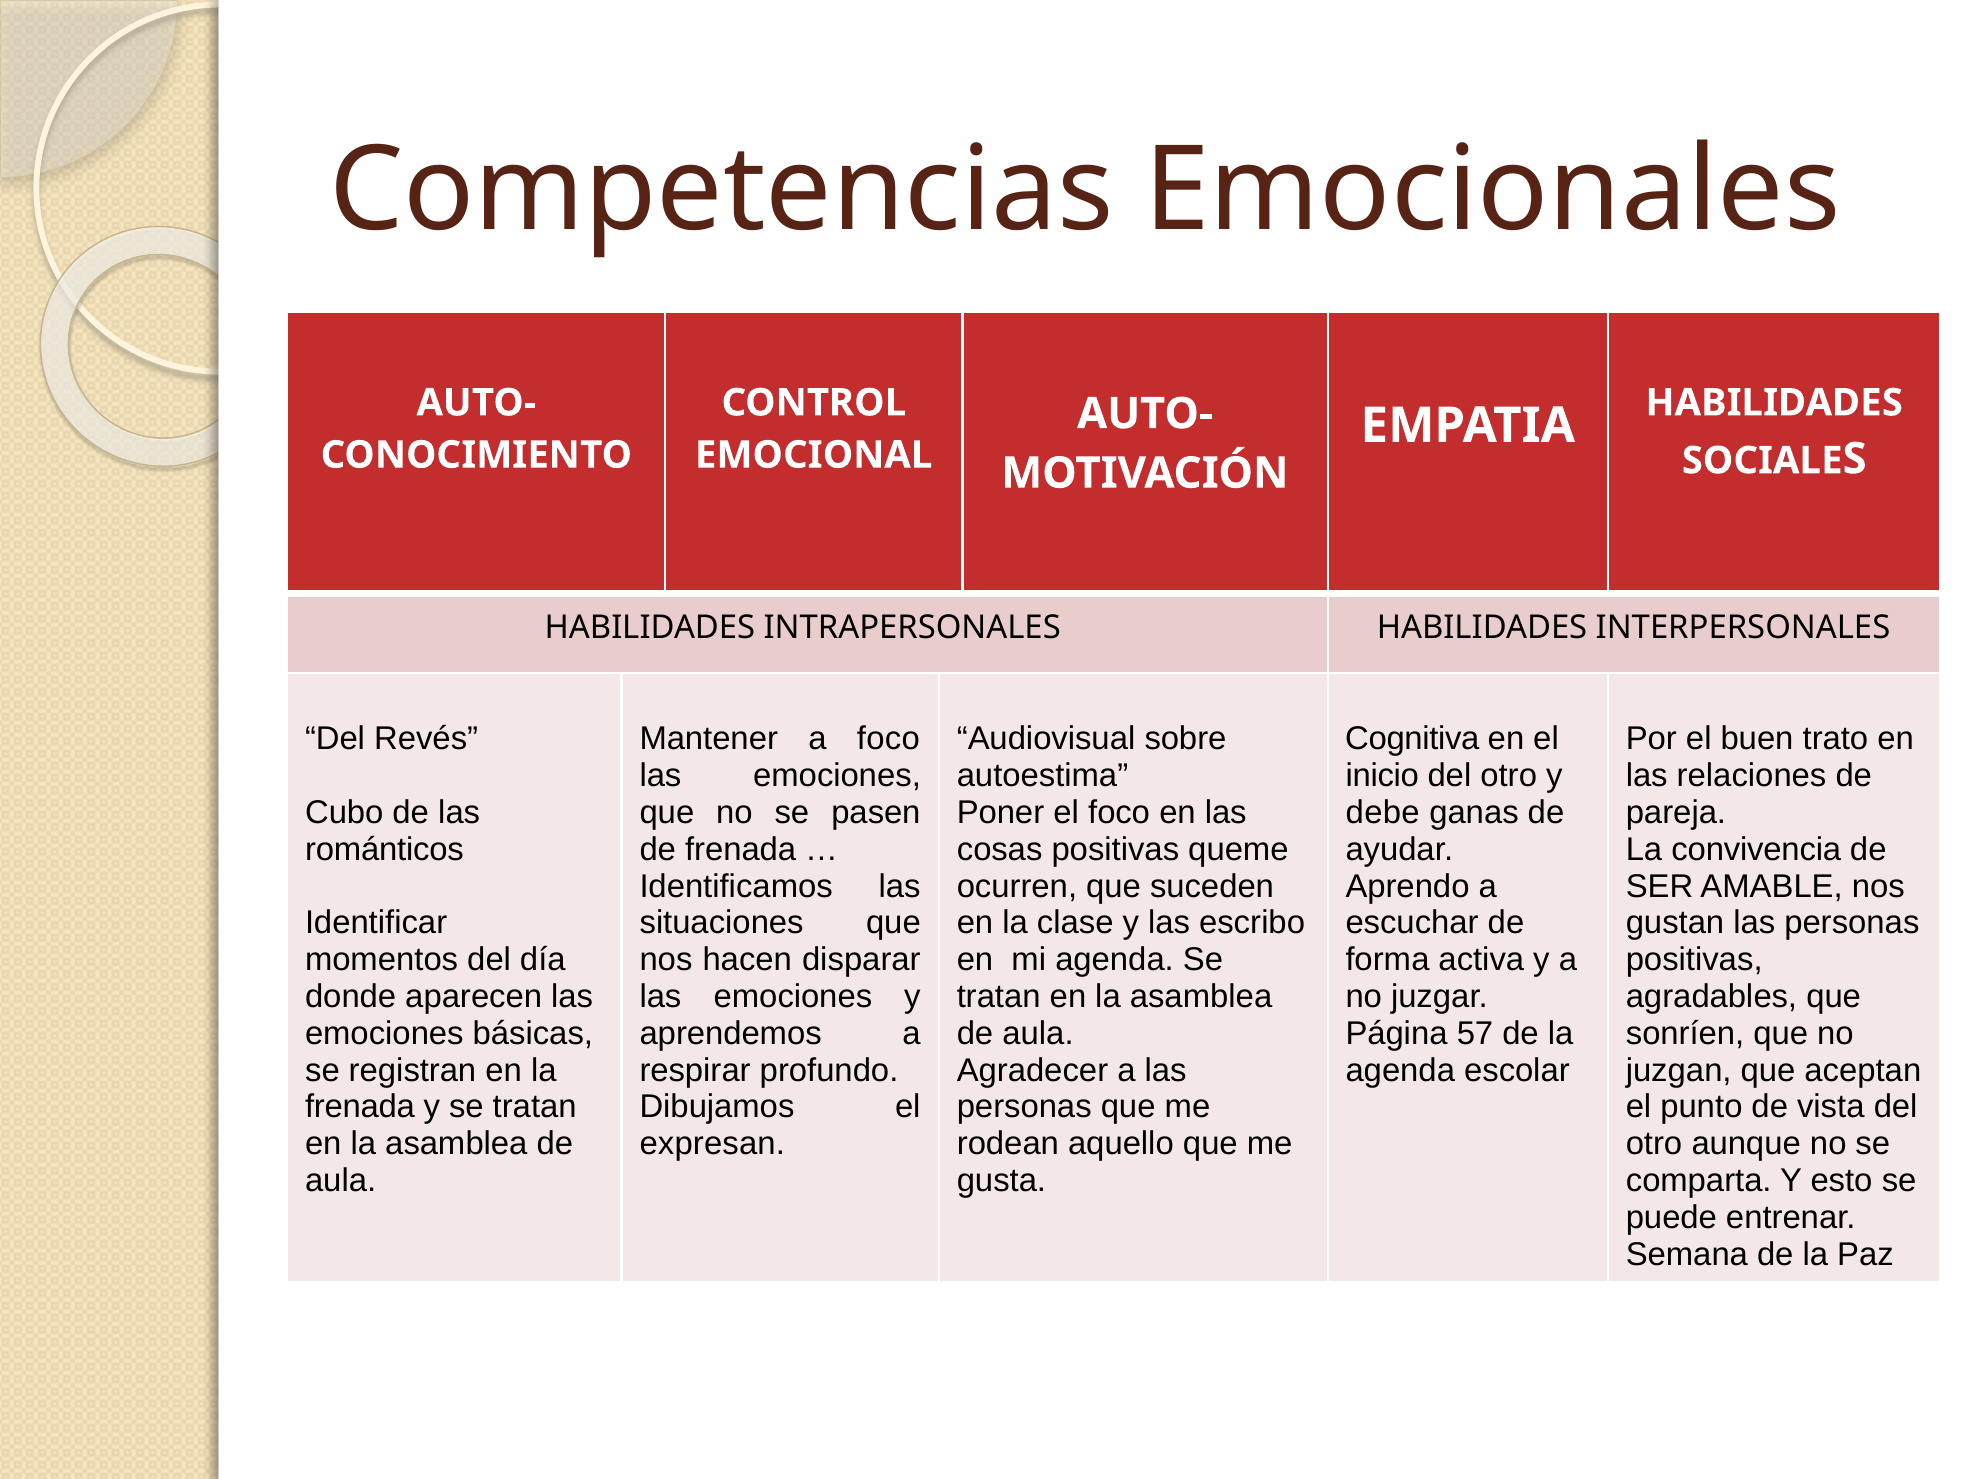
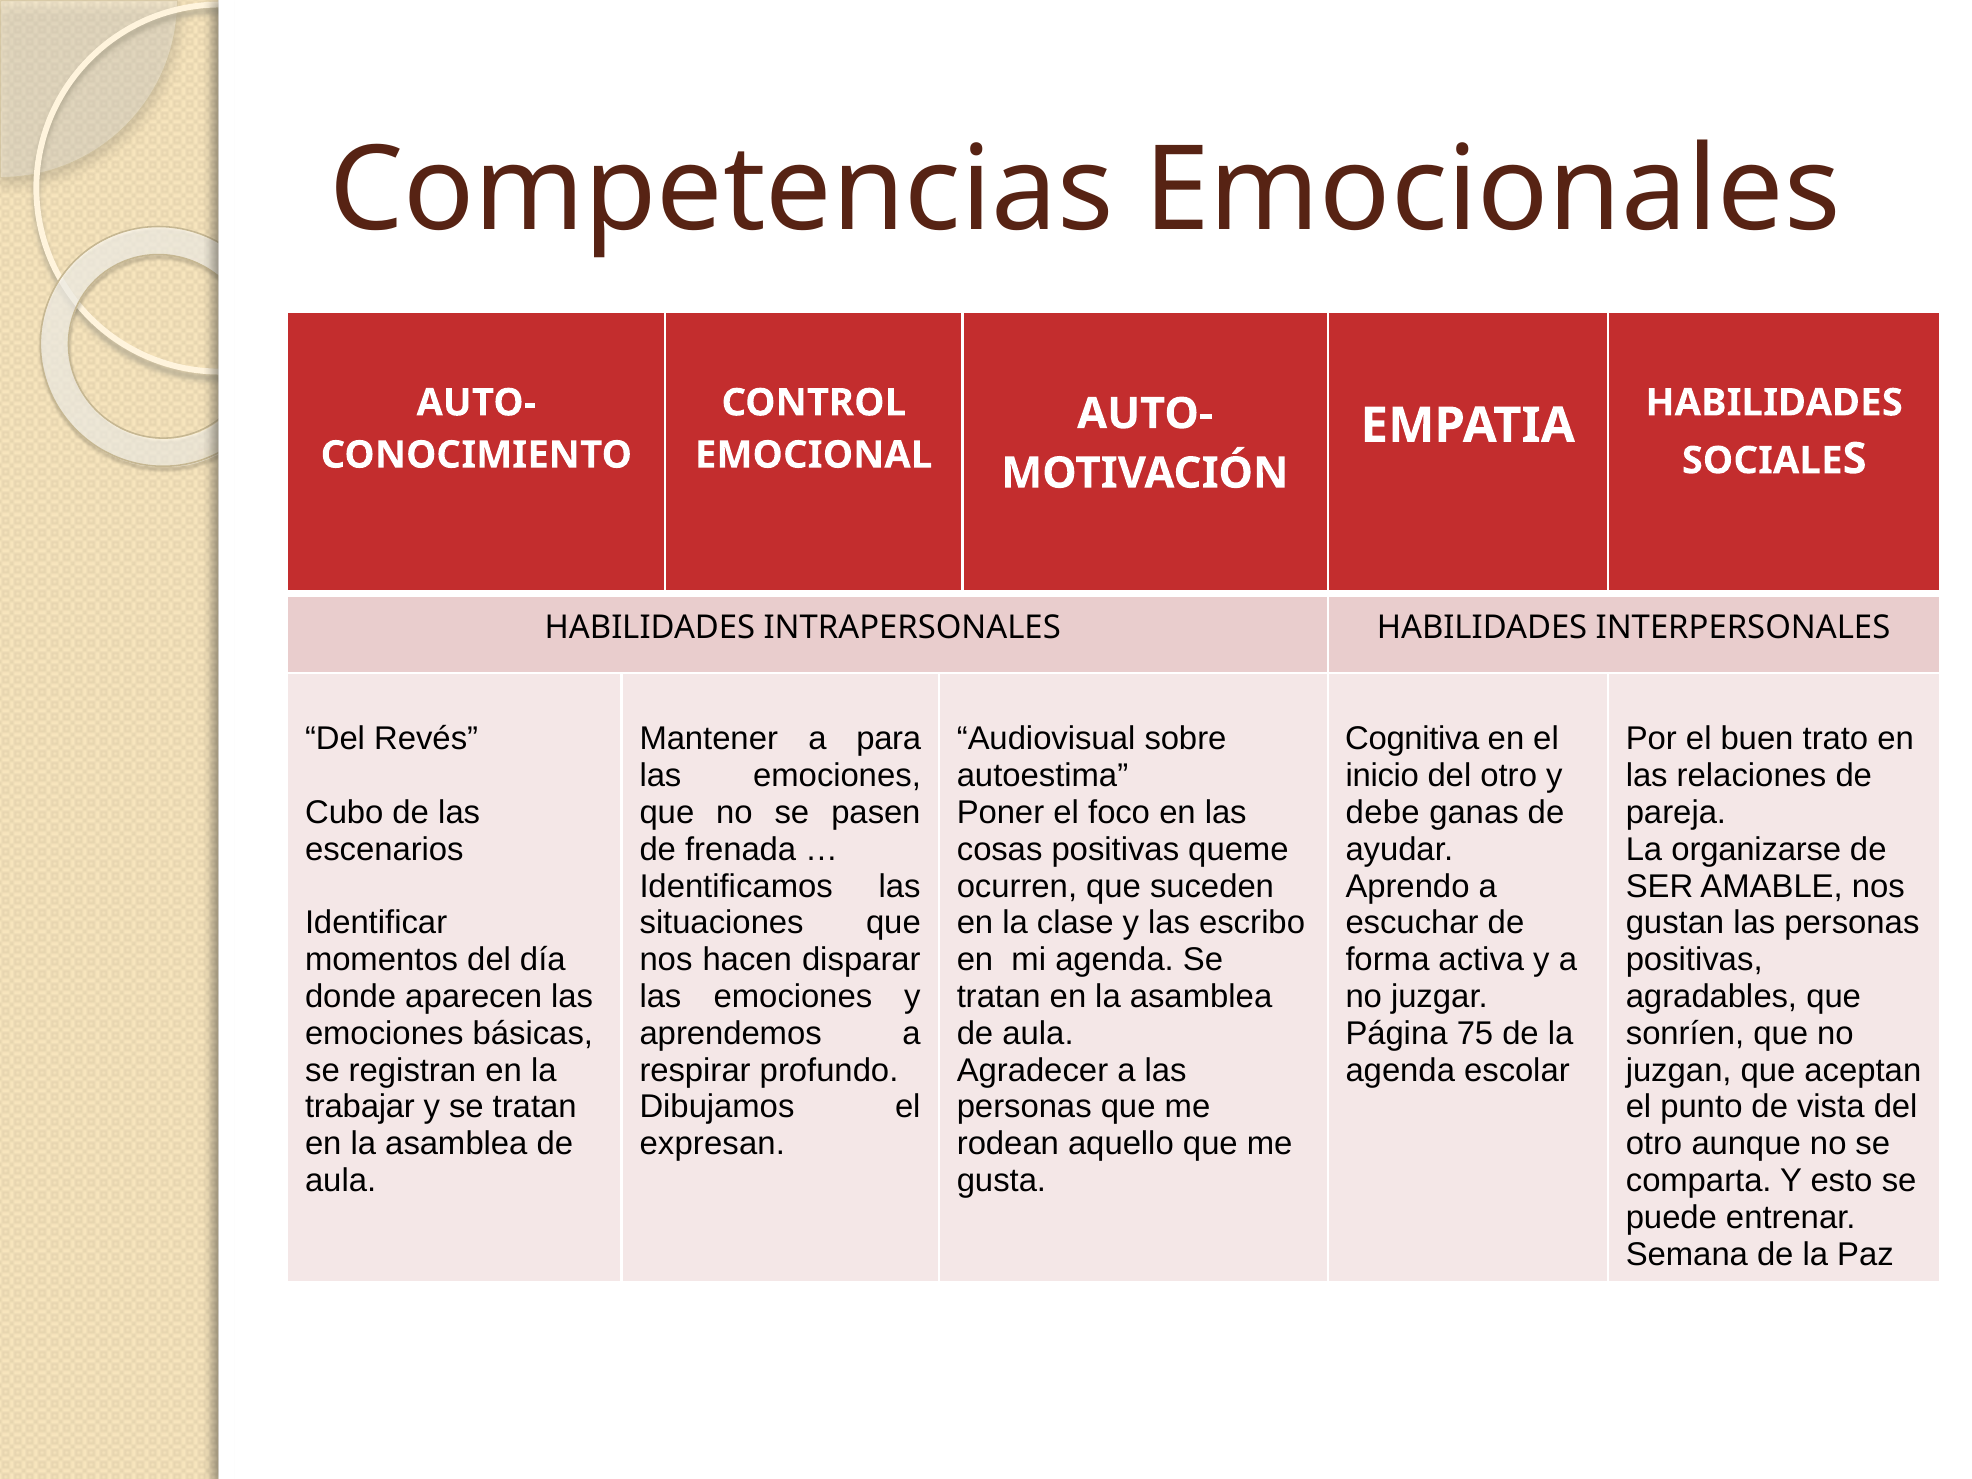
a foco: foco -> para (889, 739)
románticos: románticos -> escenarios (384, 849)
convivencia: convivencia -> organizarse (1756, 849)
57: 57 -> 75 (1475, 1033)
frenada: frenada -> trabajar (360, 1107)
